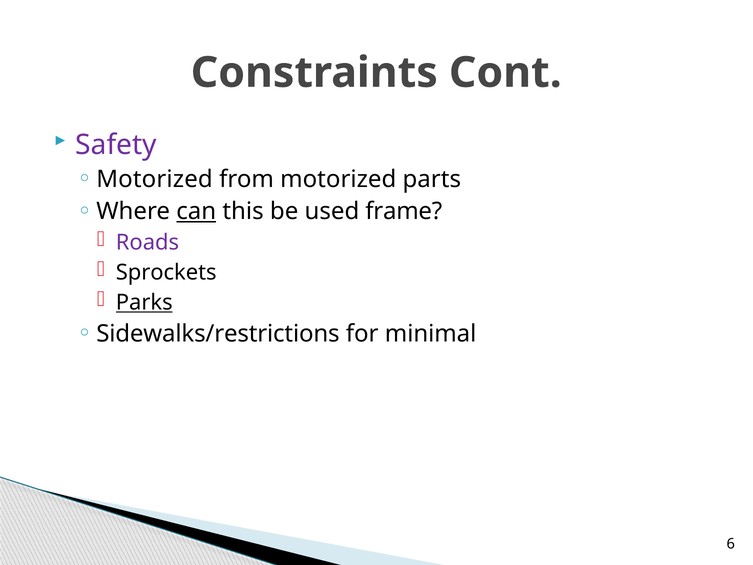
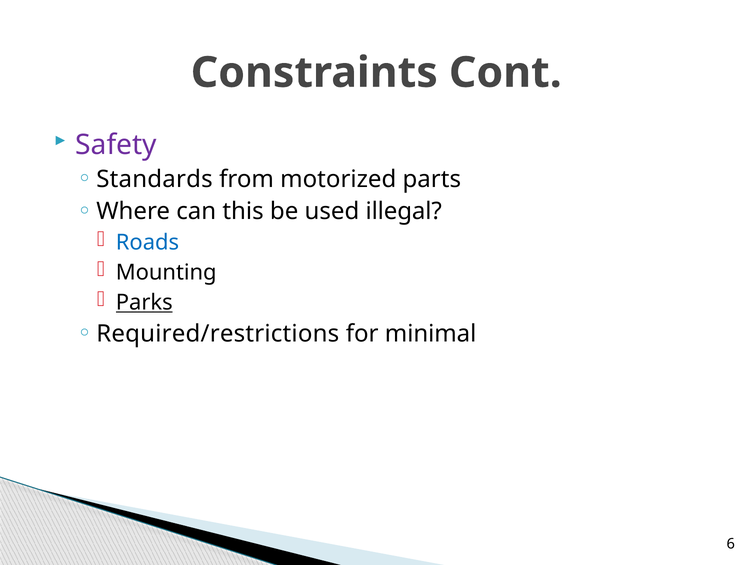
Motorized: Motorized -> Standards (154, 179)
can underline: present -> none (196, 211)
frame: frame -> illegal (404, 211)
Roads colour: purple -> blue (147, 242)
Sprockets: Sprockets -> Mounting (166, 272)
Sidewalks/restrictions: Sidewalks/restrictions -> Required/restrictions (218, 334)
